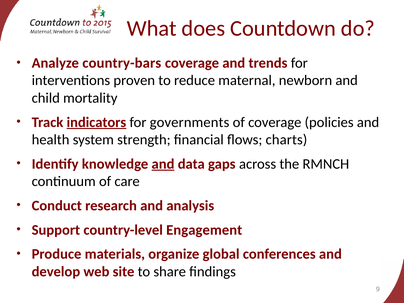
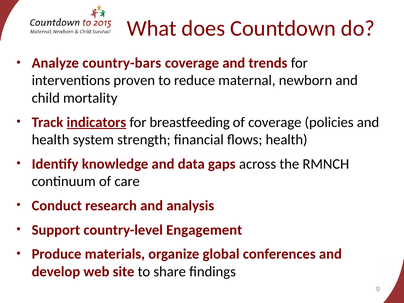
governments: governments -> breastfeeding (190, 122)
flows charts: charts -> health (287, 140)
and underline: present -> none (163, 164)
